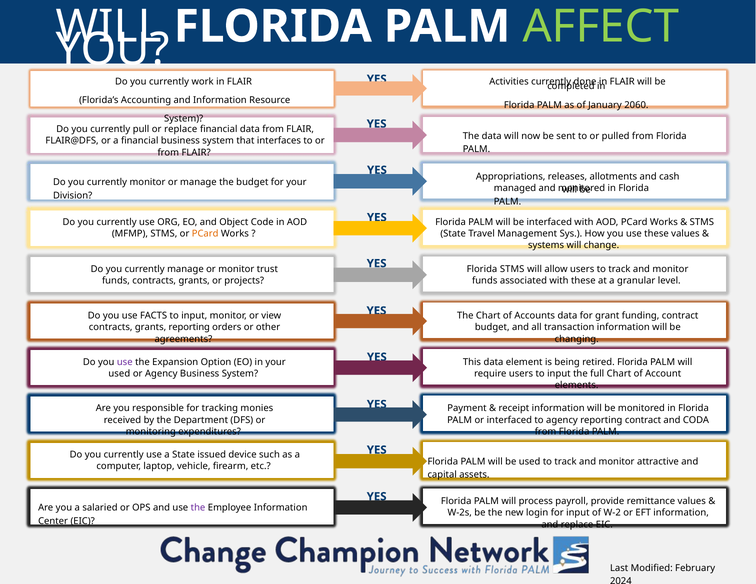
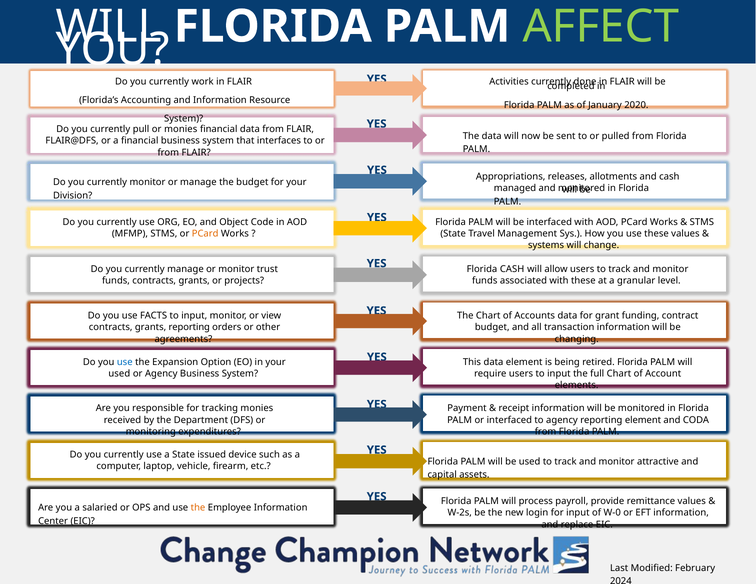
2060: 2060 -> 2020 (636, 105)
or replace: replace -> monies (181, 129)
Florida STMS: STMS -> CASH (512, 269)
use colour: purple -> blue (125, 362)
reporting contract: contract -> element (643, 420)
the colour: purple -> orange (198, 508)
W-2: W-2 -> W-0 (612, 513)
